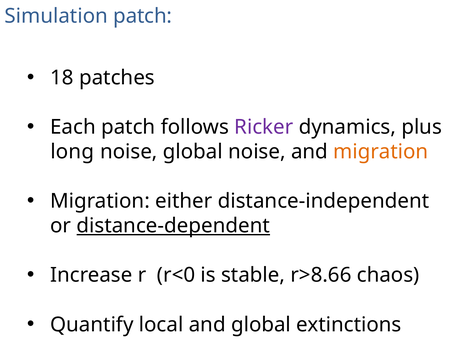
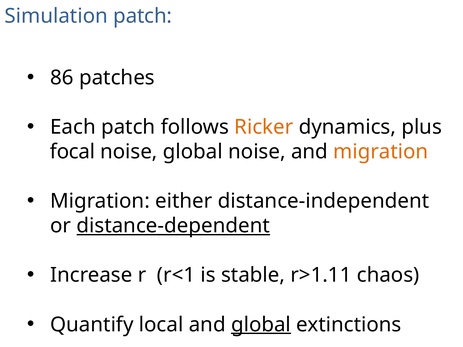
18: 18 -> 86 (62, 78)
Ricker colour: purple -> orange (264, 127)
long: long -> focal (73, 152)
r<0: r<0 -> r<1 (176, 275)
r>8.66: r>8.66 -> r>1.11 (321, 275)
global underline: none -> present (261, 325)
